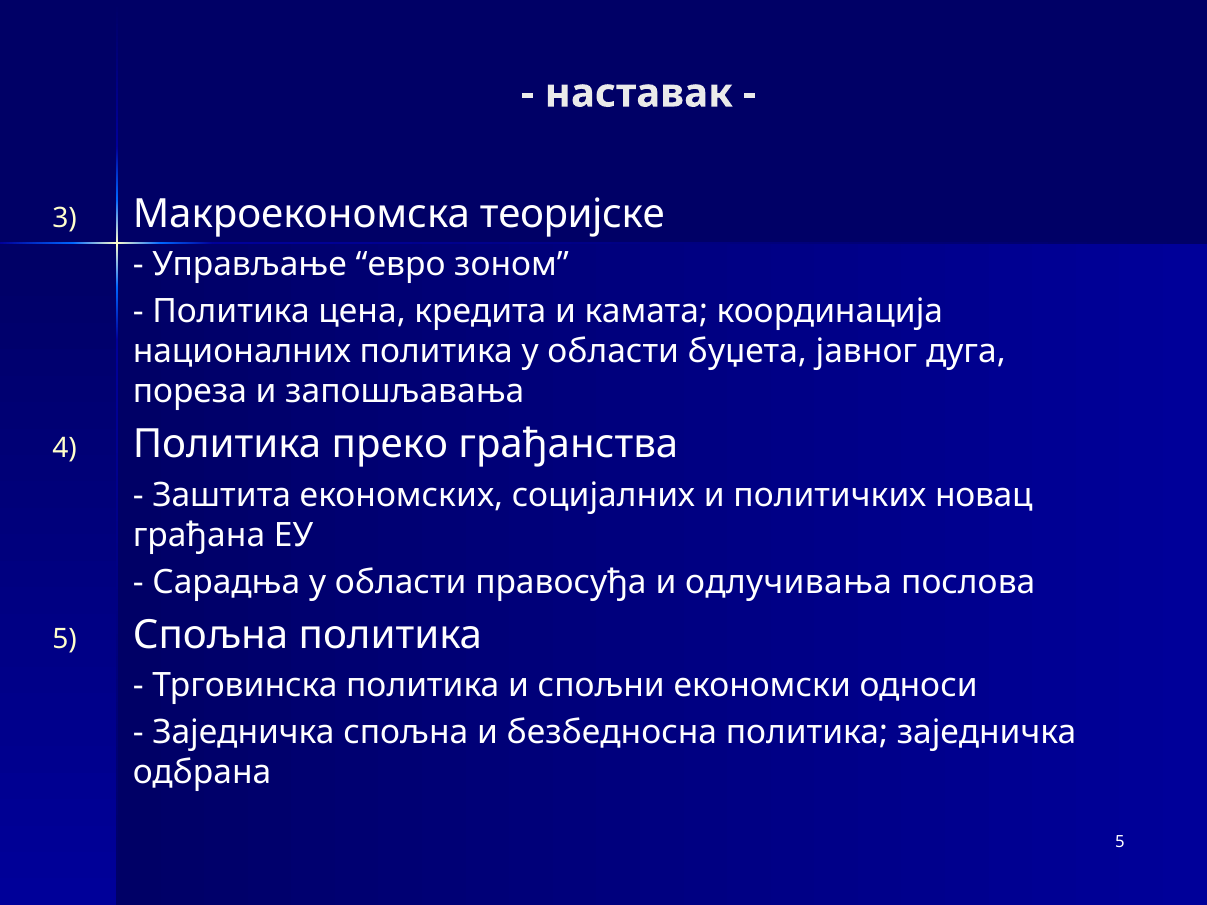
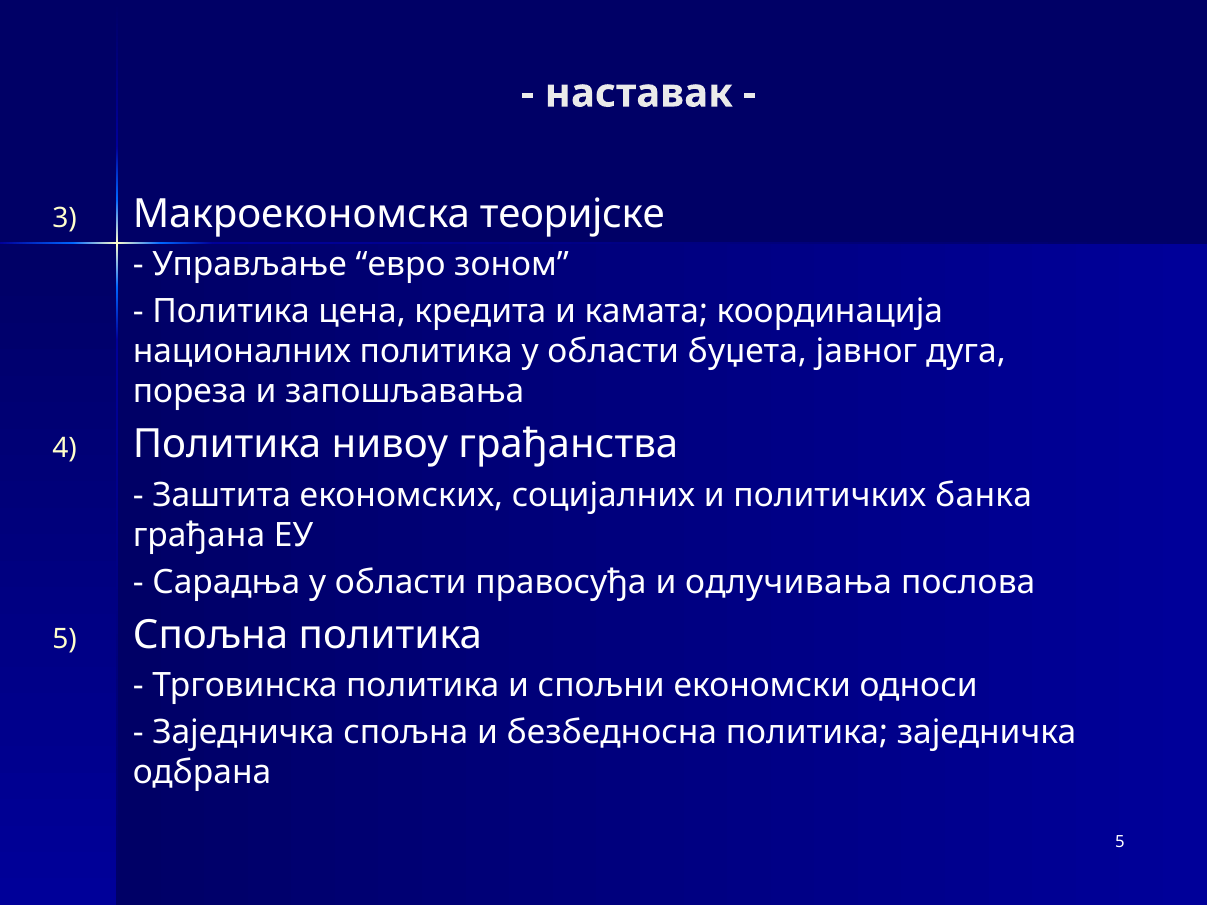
преко: преко -> нивоу (390, 445)
новац: новац -> банка (984, 495)
